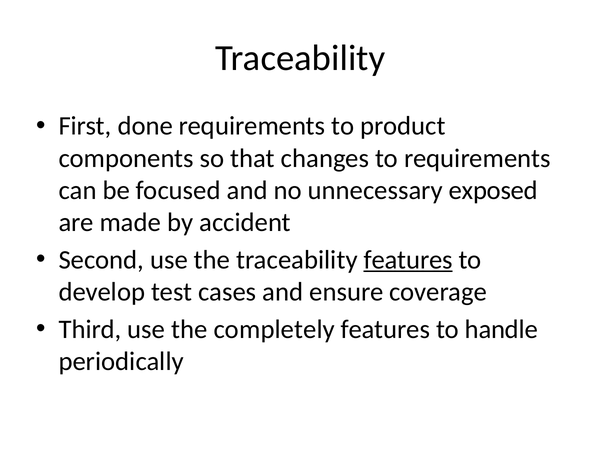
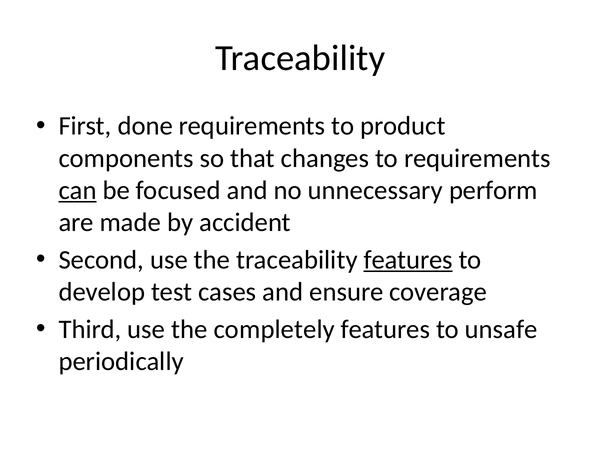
can underline: none -> present (78, 190)
exposed: exposed -> perform (493, 190)
handle: handle -> unsafe (501, 329)
